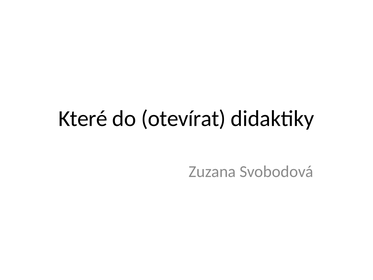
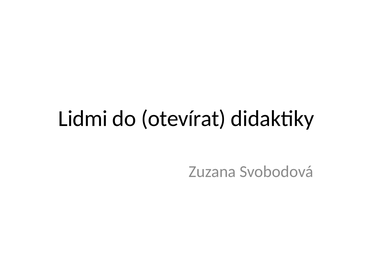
Které: Které -> Lidmi (83, 118)
